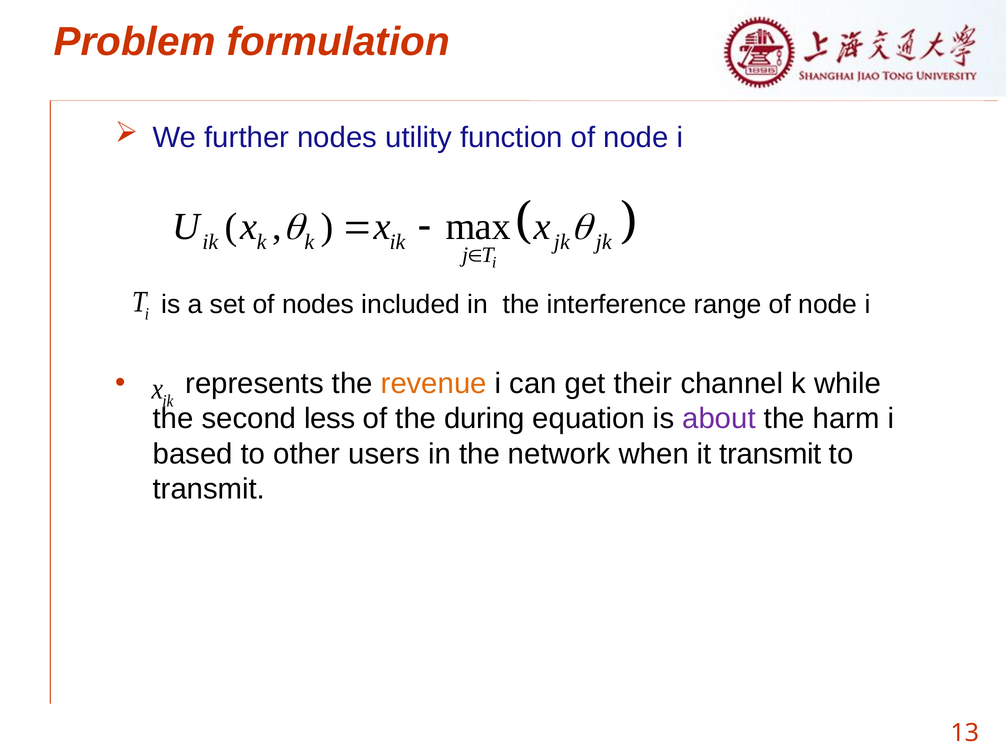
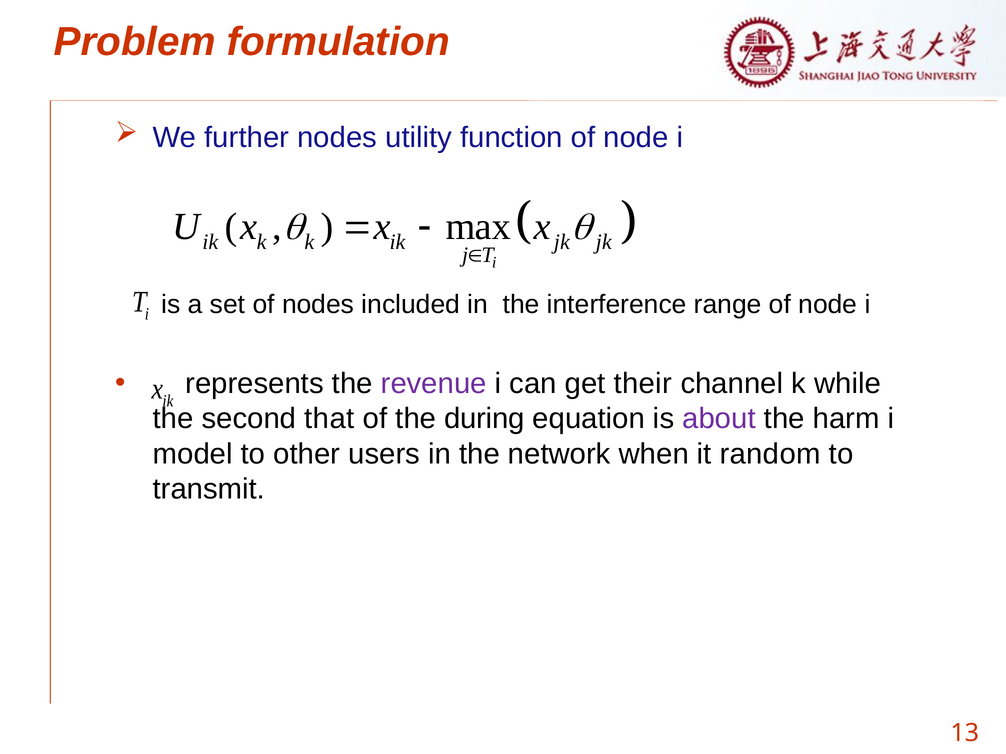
revenue colour: orange -> purple (434, 384)
less: less -> that (329, 419)
based: based -> model (193, 454)
it transmit: transmit -> random (770, 454)
